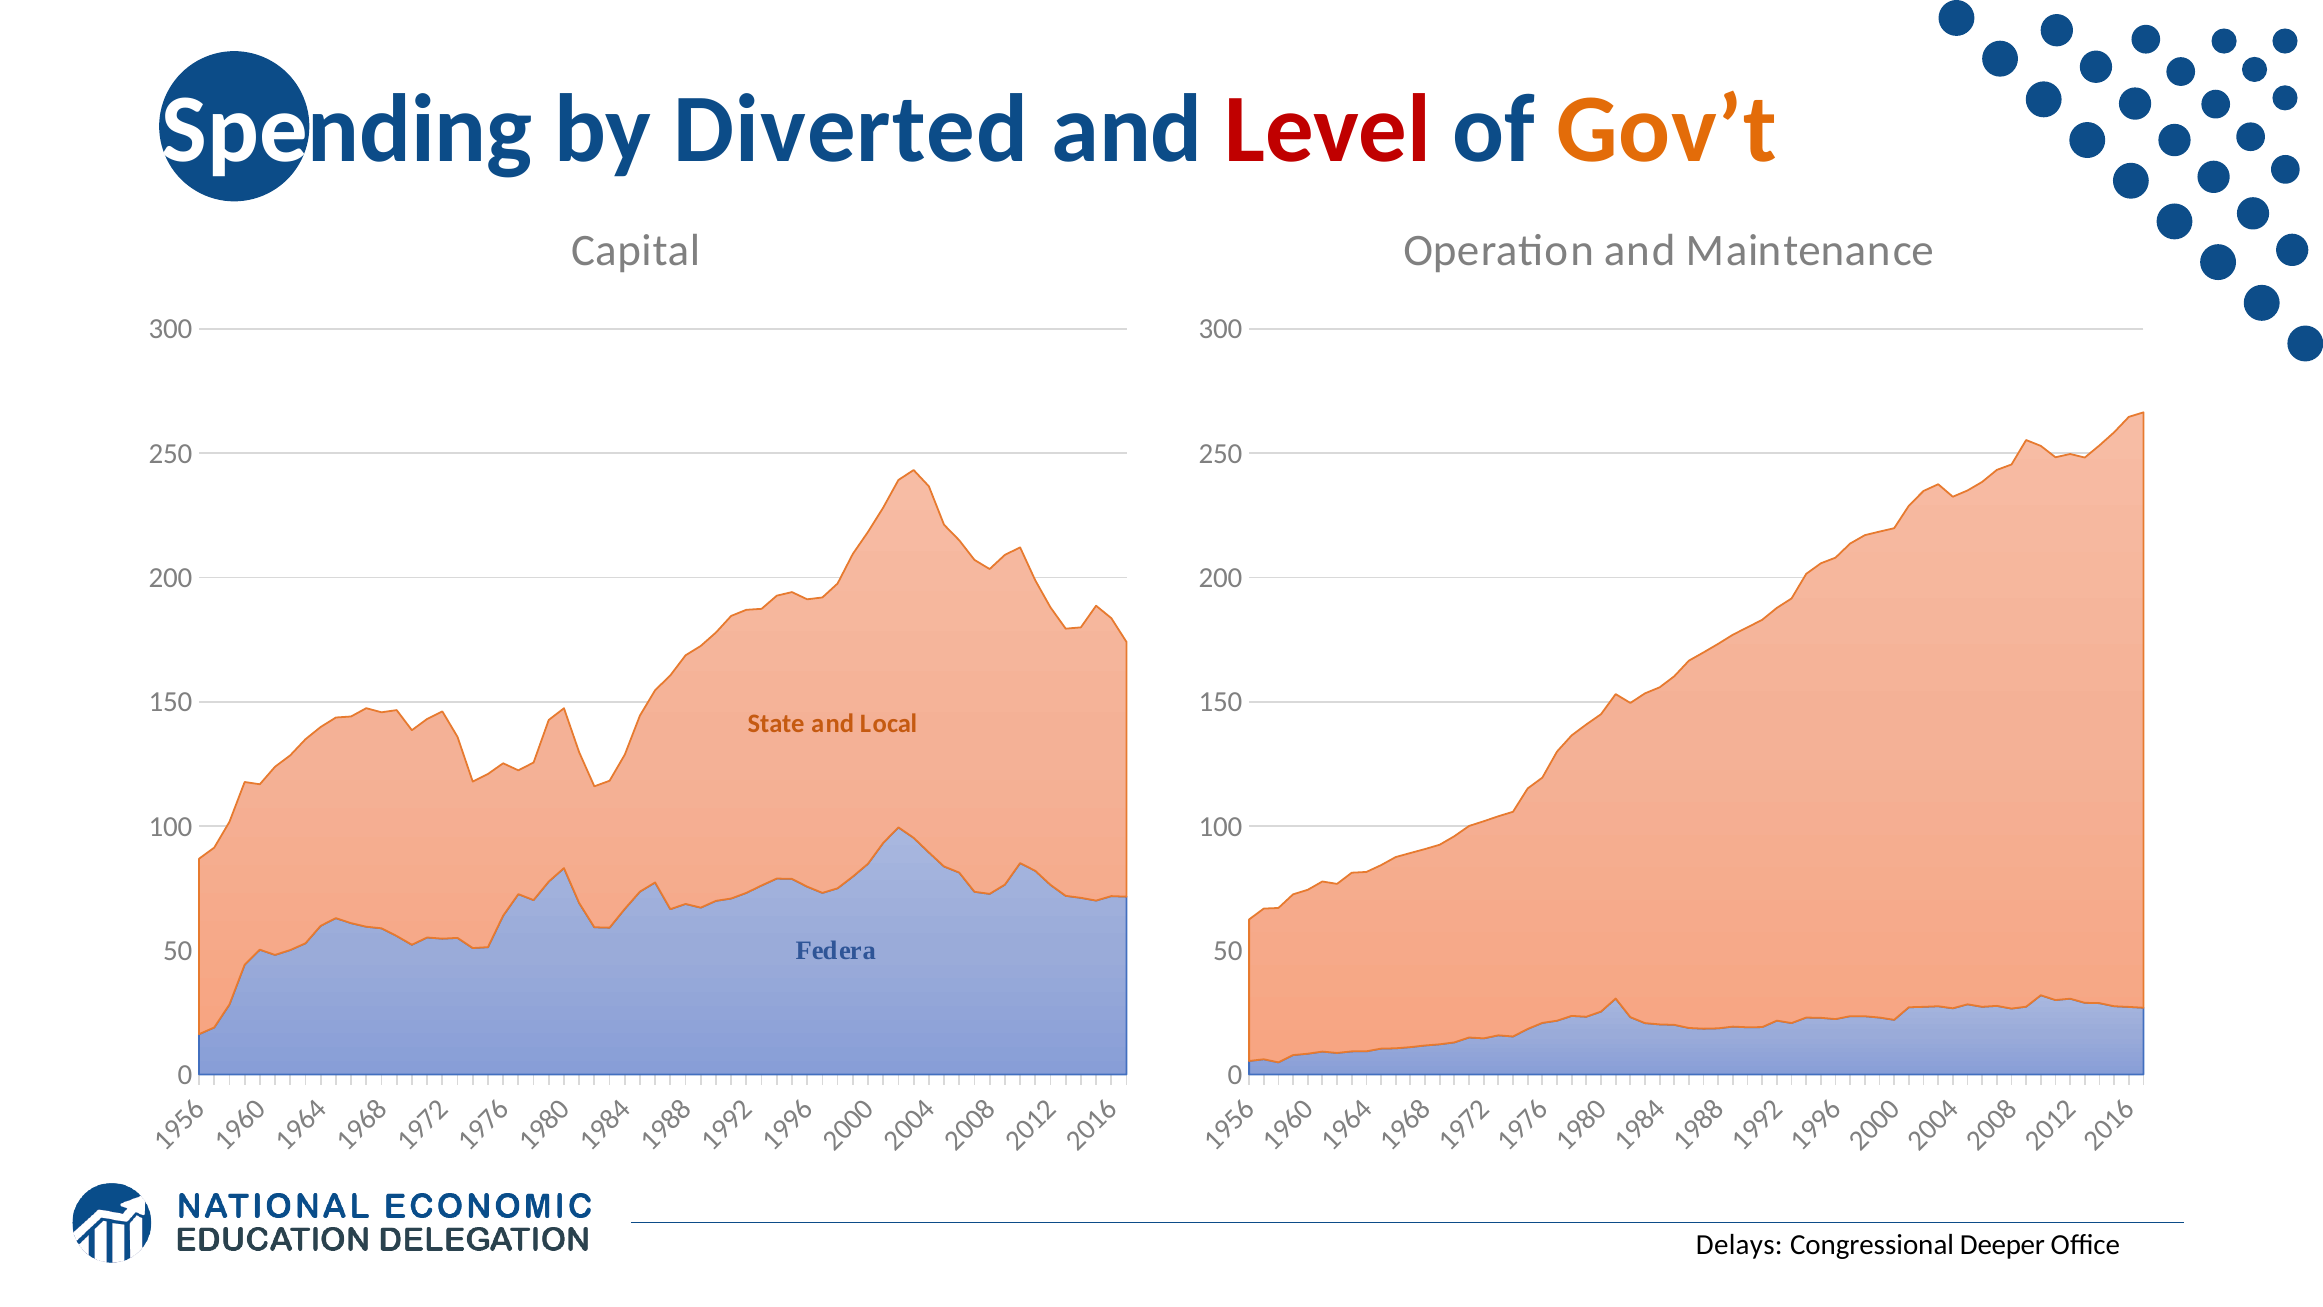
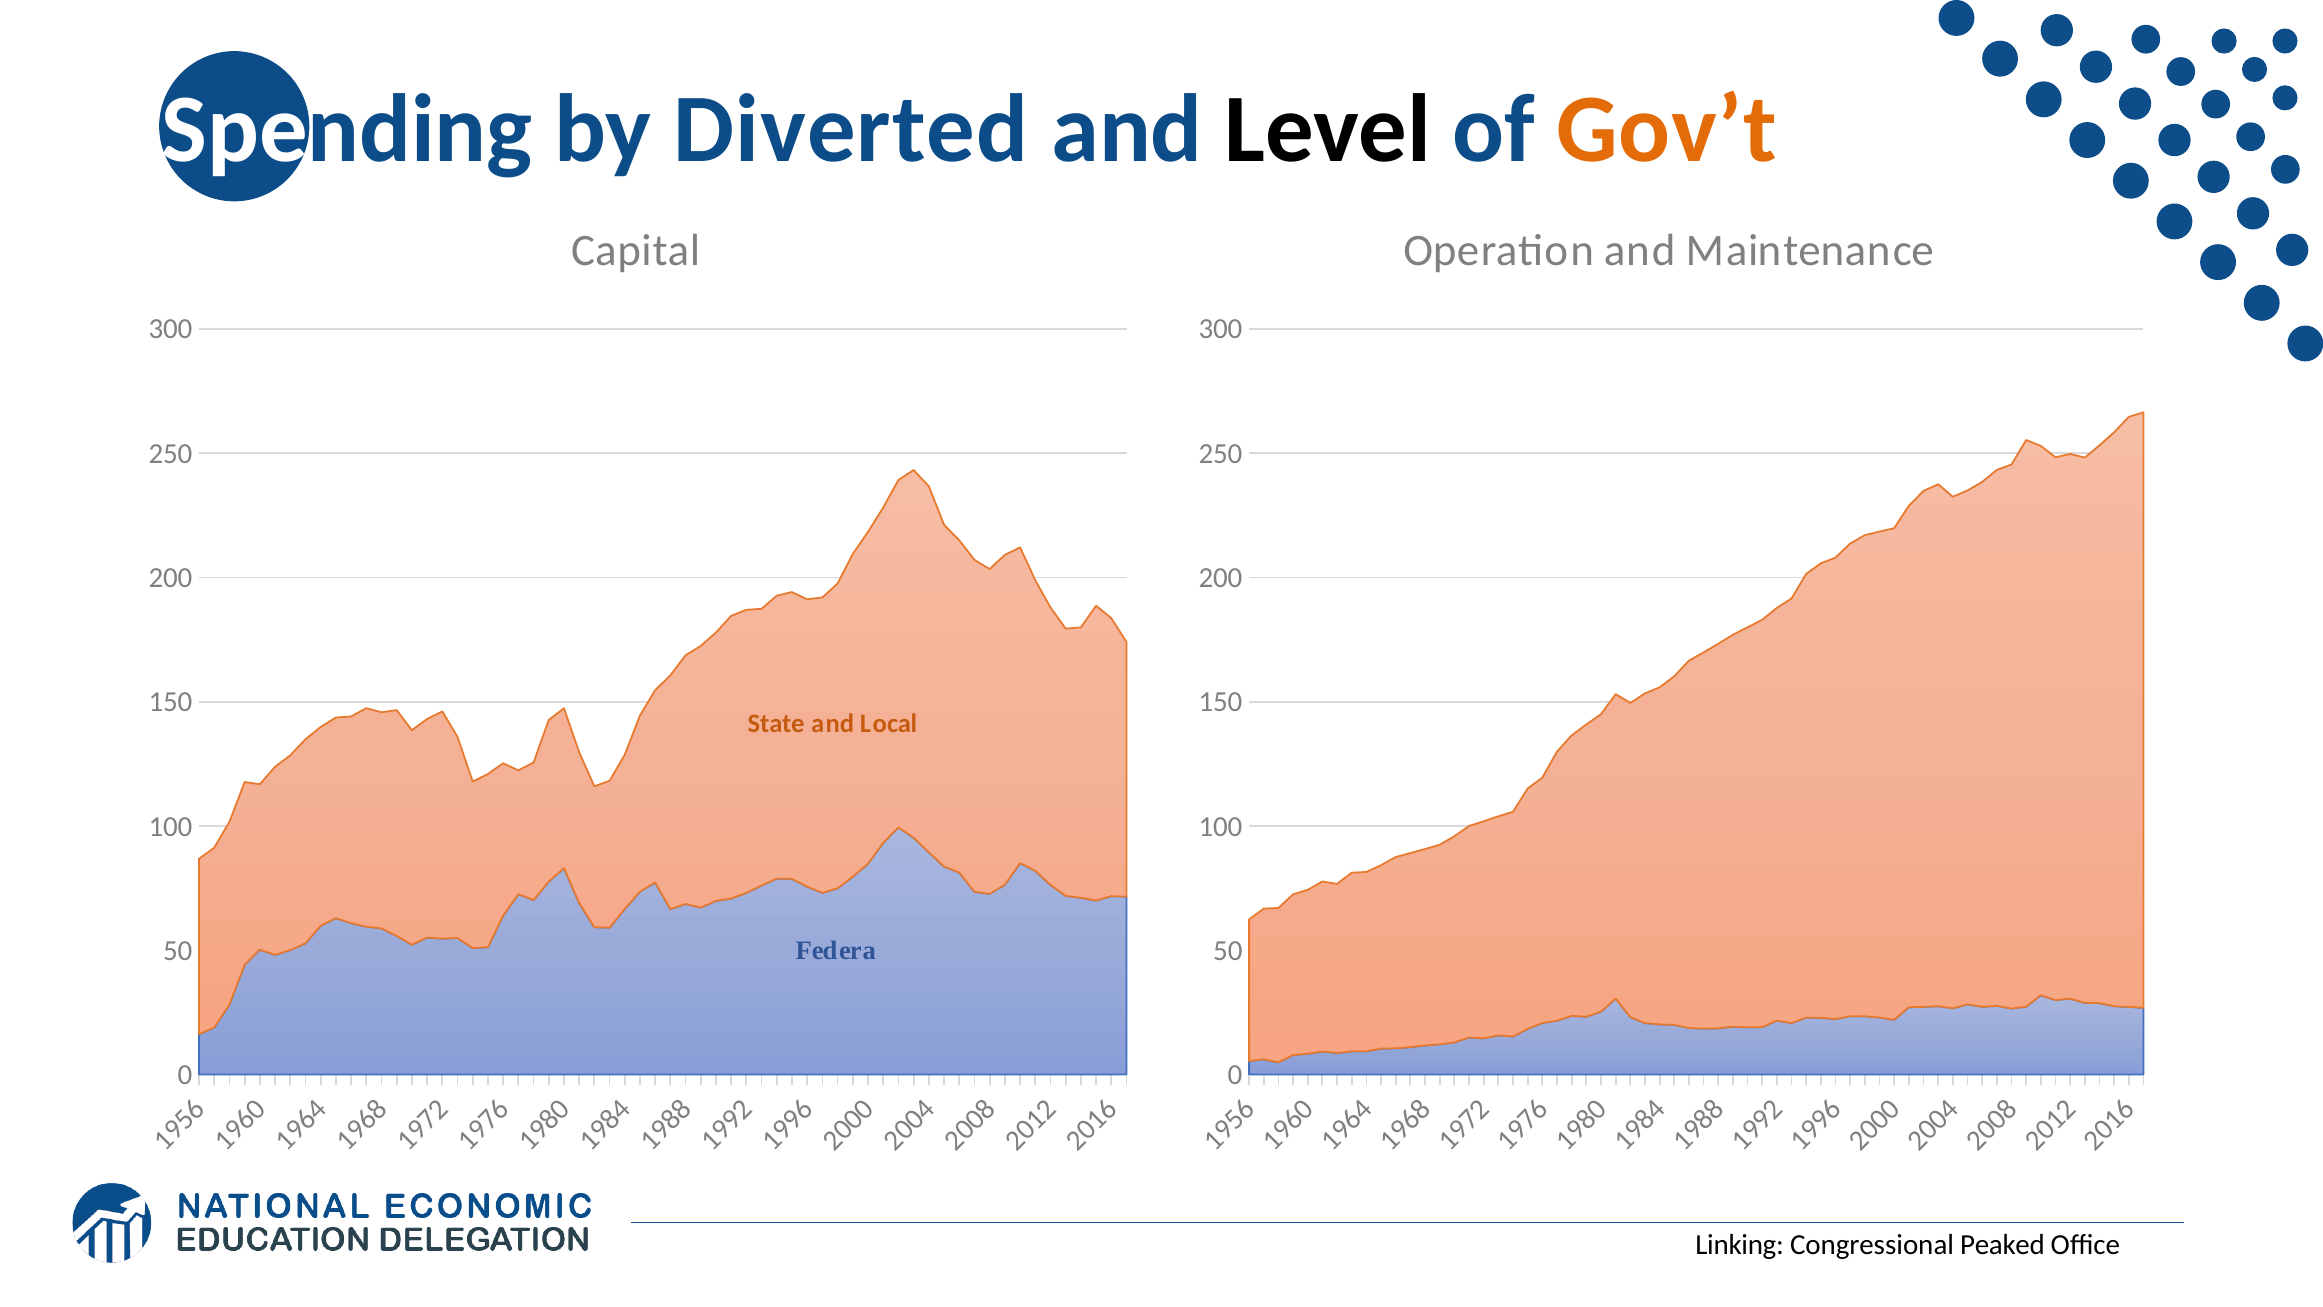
Level colour: red -> black (1328, 129)
Delays: Delays -> Linking (1740, 1245)
Deeper: Deeper -> Peaked (2002, 1245)
